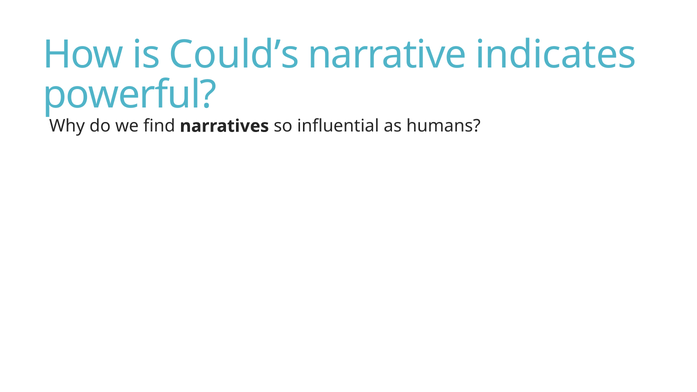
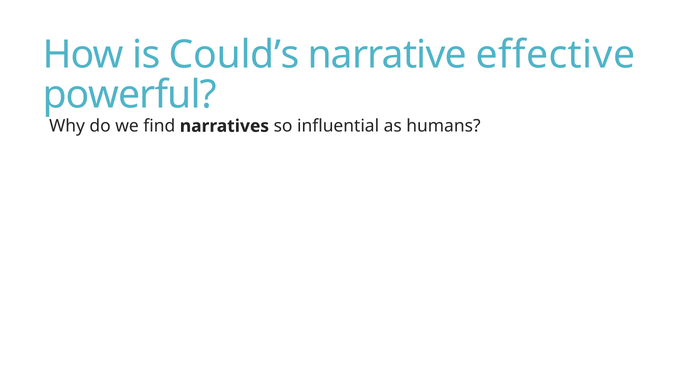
indicates: indicates -> effective (556, 55)
